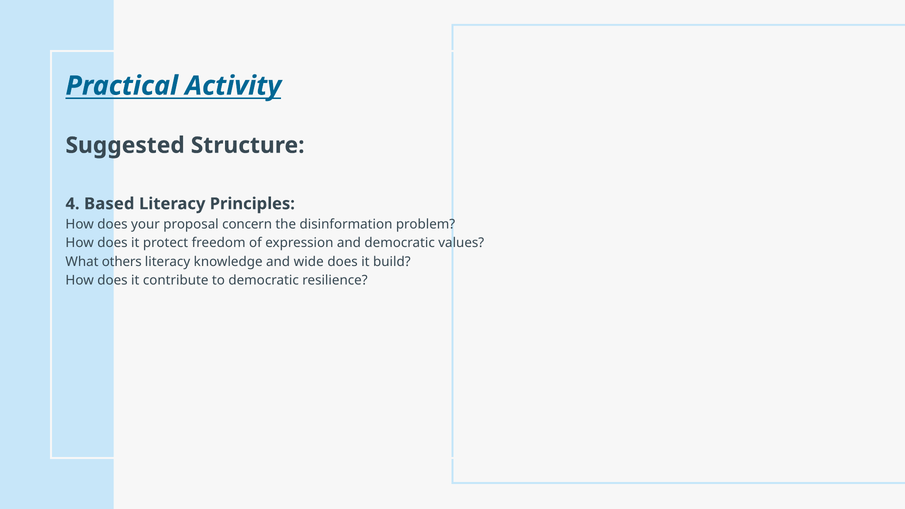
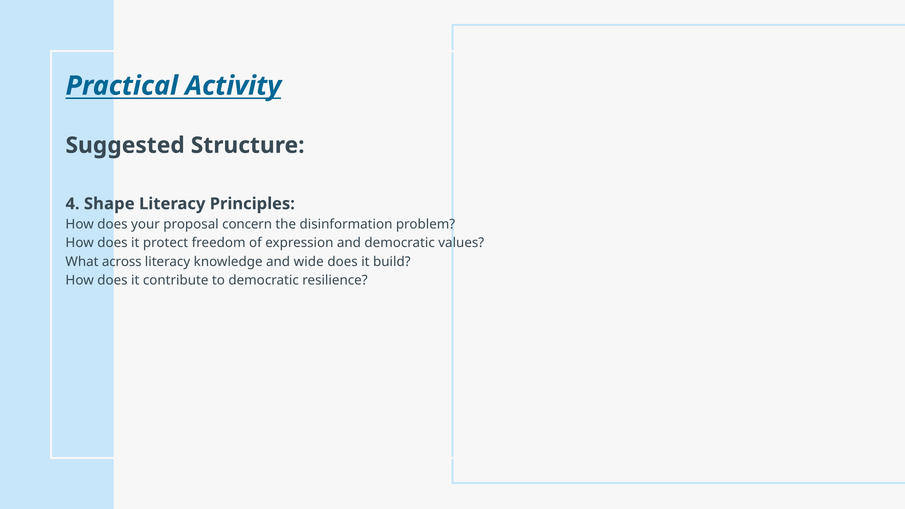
Based: Based -> Shape (109, 204)
others: others -> across (122, 262)
